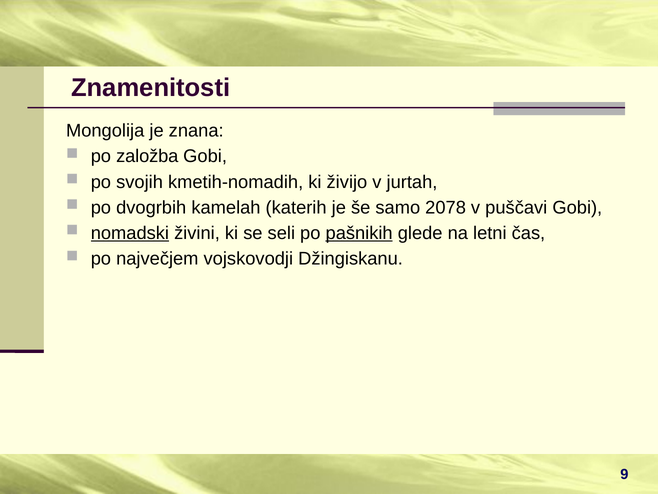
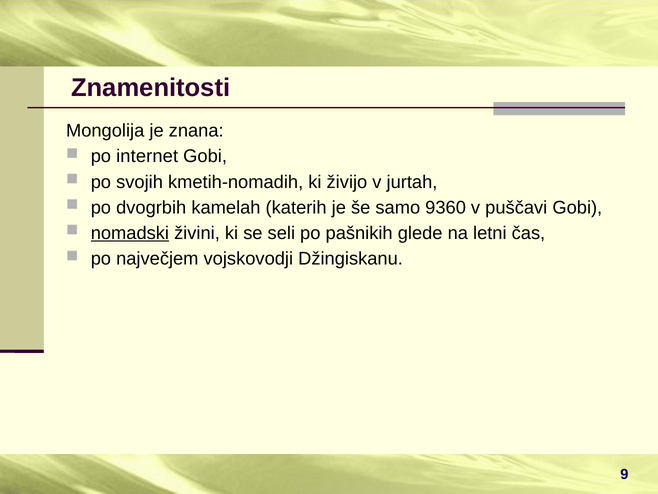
založba: založba -> internet (147, 156)
2078: 2078 -> 9360 (446, 207)
pašnikih underline: present -> none (359, 233)
